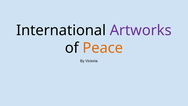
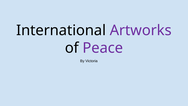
Peace colour: orange -> purple (103, 48)
